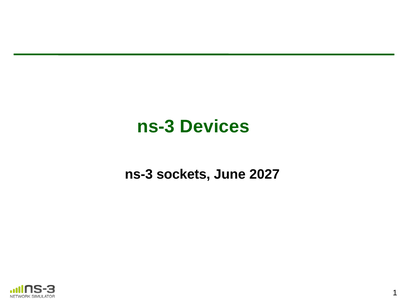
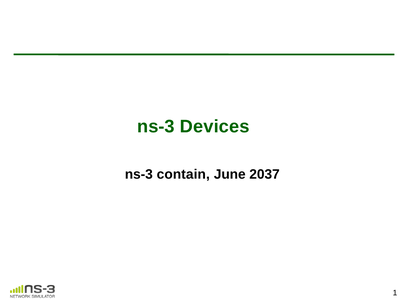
sockets: sockets -> contain (183, 174)
2027: 2027 -> 2037 (265, 174)
